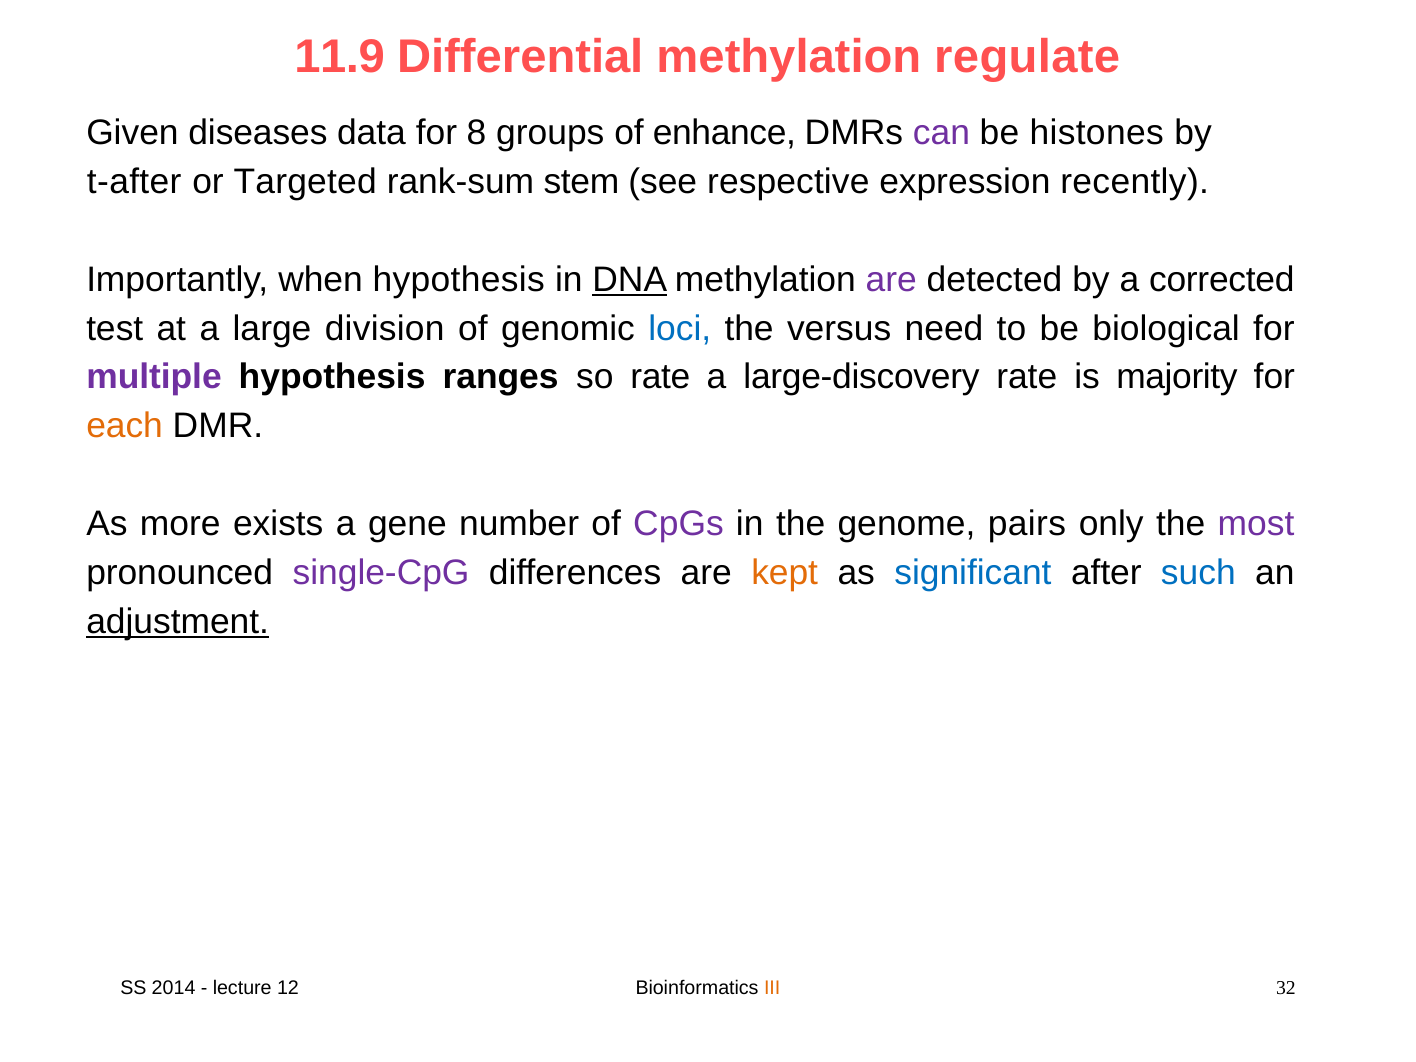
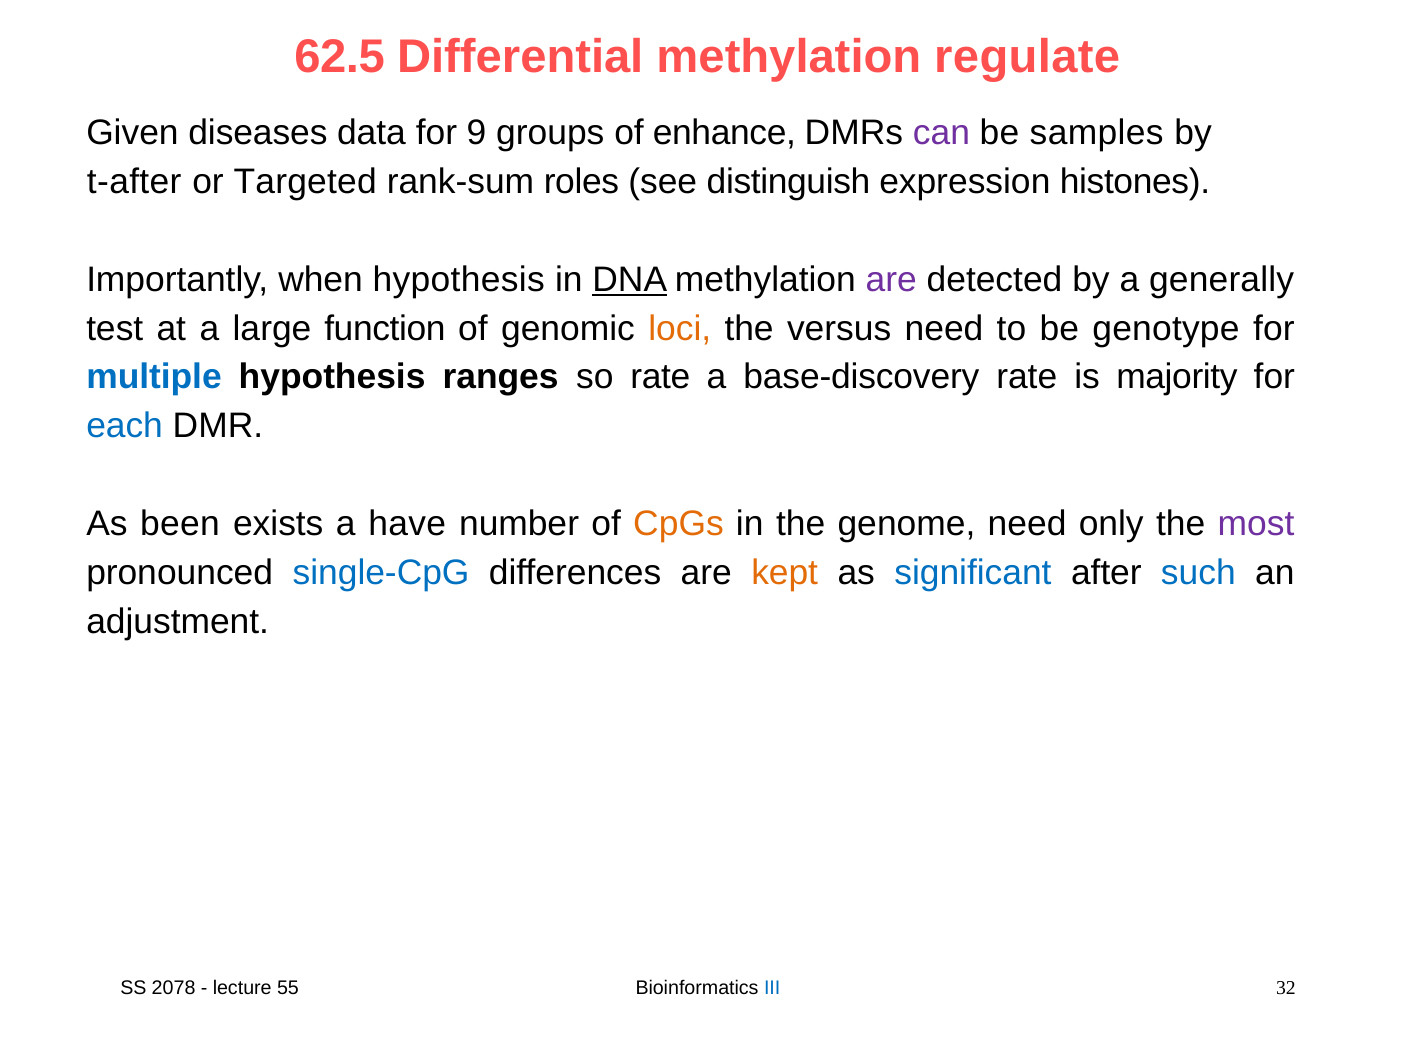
11.9: 11.9 -> 62.5 (340, 57)
8: 8 -> 9 (477, 133)
histones: histones -> samples (1097, 133)
stem: stem -> roles (581, 182)
respective: respective -> distinguish (789, 182)
recently: recently -> histones (1135, 182)
corrected: corrected -> generally (1222, 280)
division: division -> function (385, 328)
loci colour: blue -> orange (680, 328)
biological: biological -> genotype (1166, 328)
multiple colour: purple -> blue (154, 377)
large-discovery: large-discovery -> base-discovery (861, 377)
each colour: orange -> blue (125, 426)
more: more -> been (180, 524)
gene: gene -> have (407, 524)
CpGs colour: purple -> orange (678, 524)
genome pairs: pairs -> need (1027, 524)
single-CpG colour: purple -> blue (381, 573)
adjustment underline: present -> none (178, 621)
2014: 2014 -> 2078 (174, 988)
12: 12 -> 55 (288, 988)
III colour: orange -> blue (772, 988)
